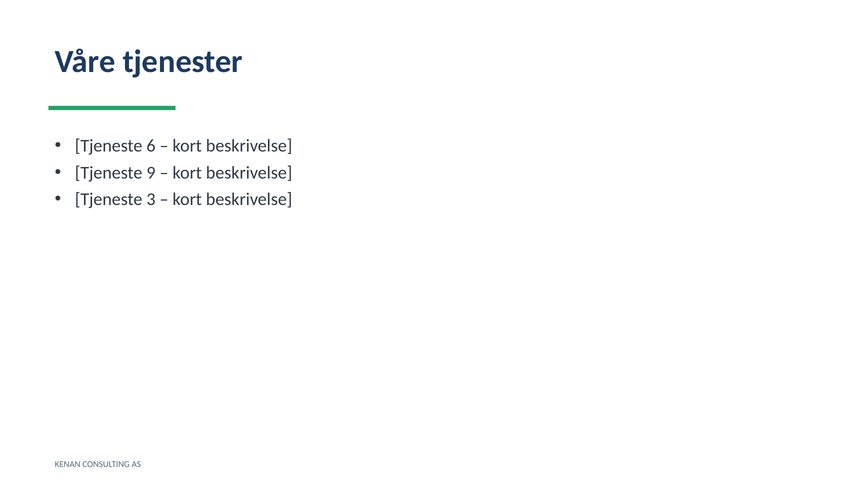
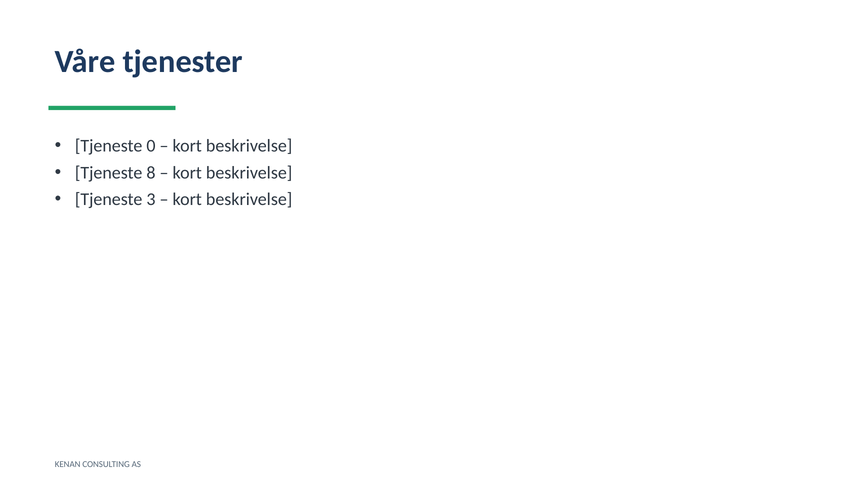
6: 6 -> 0 (151, 146)
9: 9 -> 8 (151, 173)
